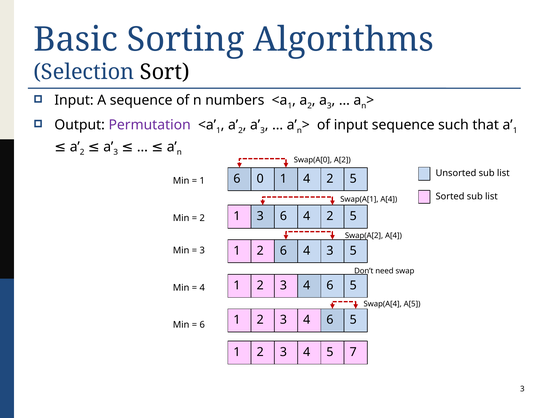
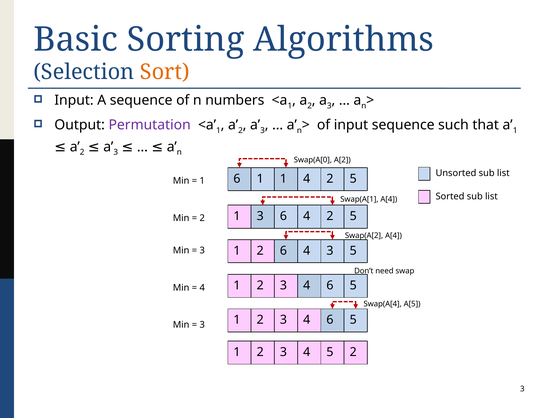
Sort colour: black -> orange (165, 72)
6 0: 0 -> 1 (260, 179)
6: 6 -> 3 (202, 325)
5 7: 7 -> 2 (353, 352)
